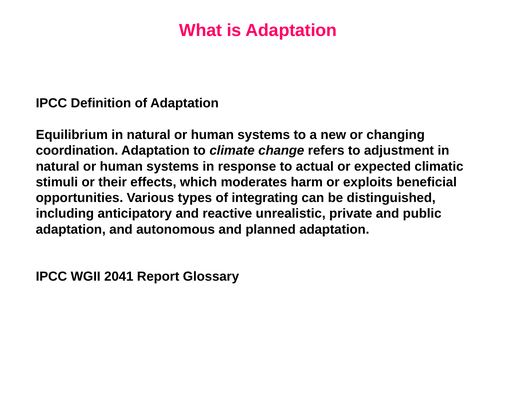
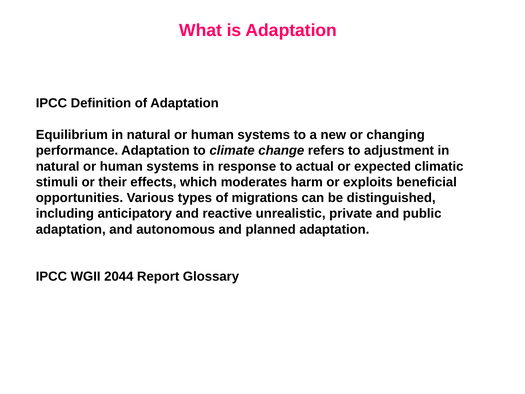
coordination: coordination -> performance (77, 150)
integrating: integrating -> migrations (265, 198)
2041: 2041 -> 2044 (119, 276)
